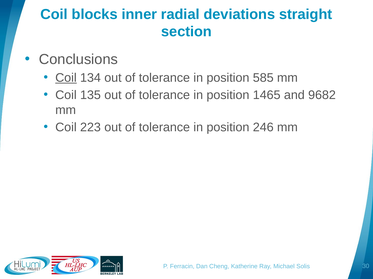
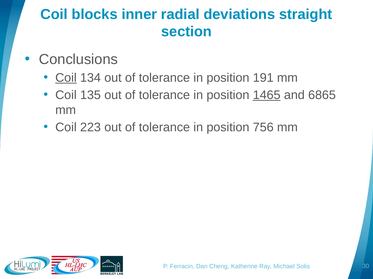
585: 585 -> 191 (263, 78)
1465 underline: none -> present (267, 95)
9682: 9682 -> 6865 (322, 95)
246: 246 -> 756 (263, 128)
